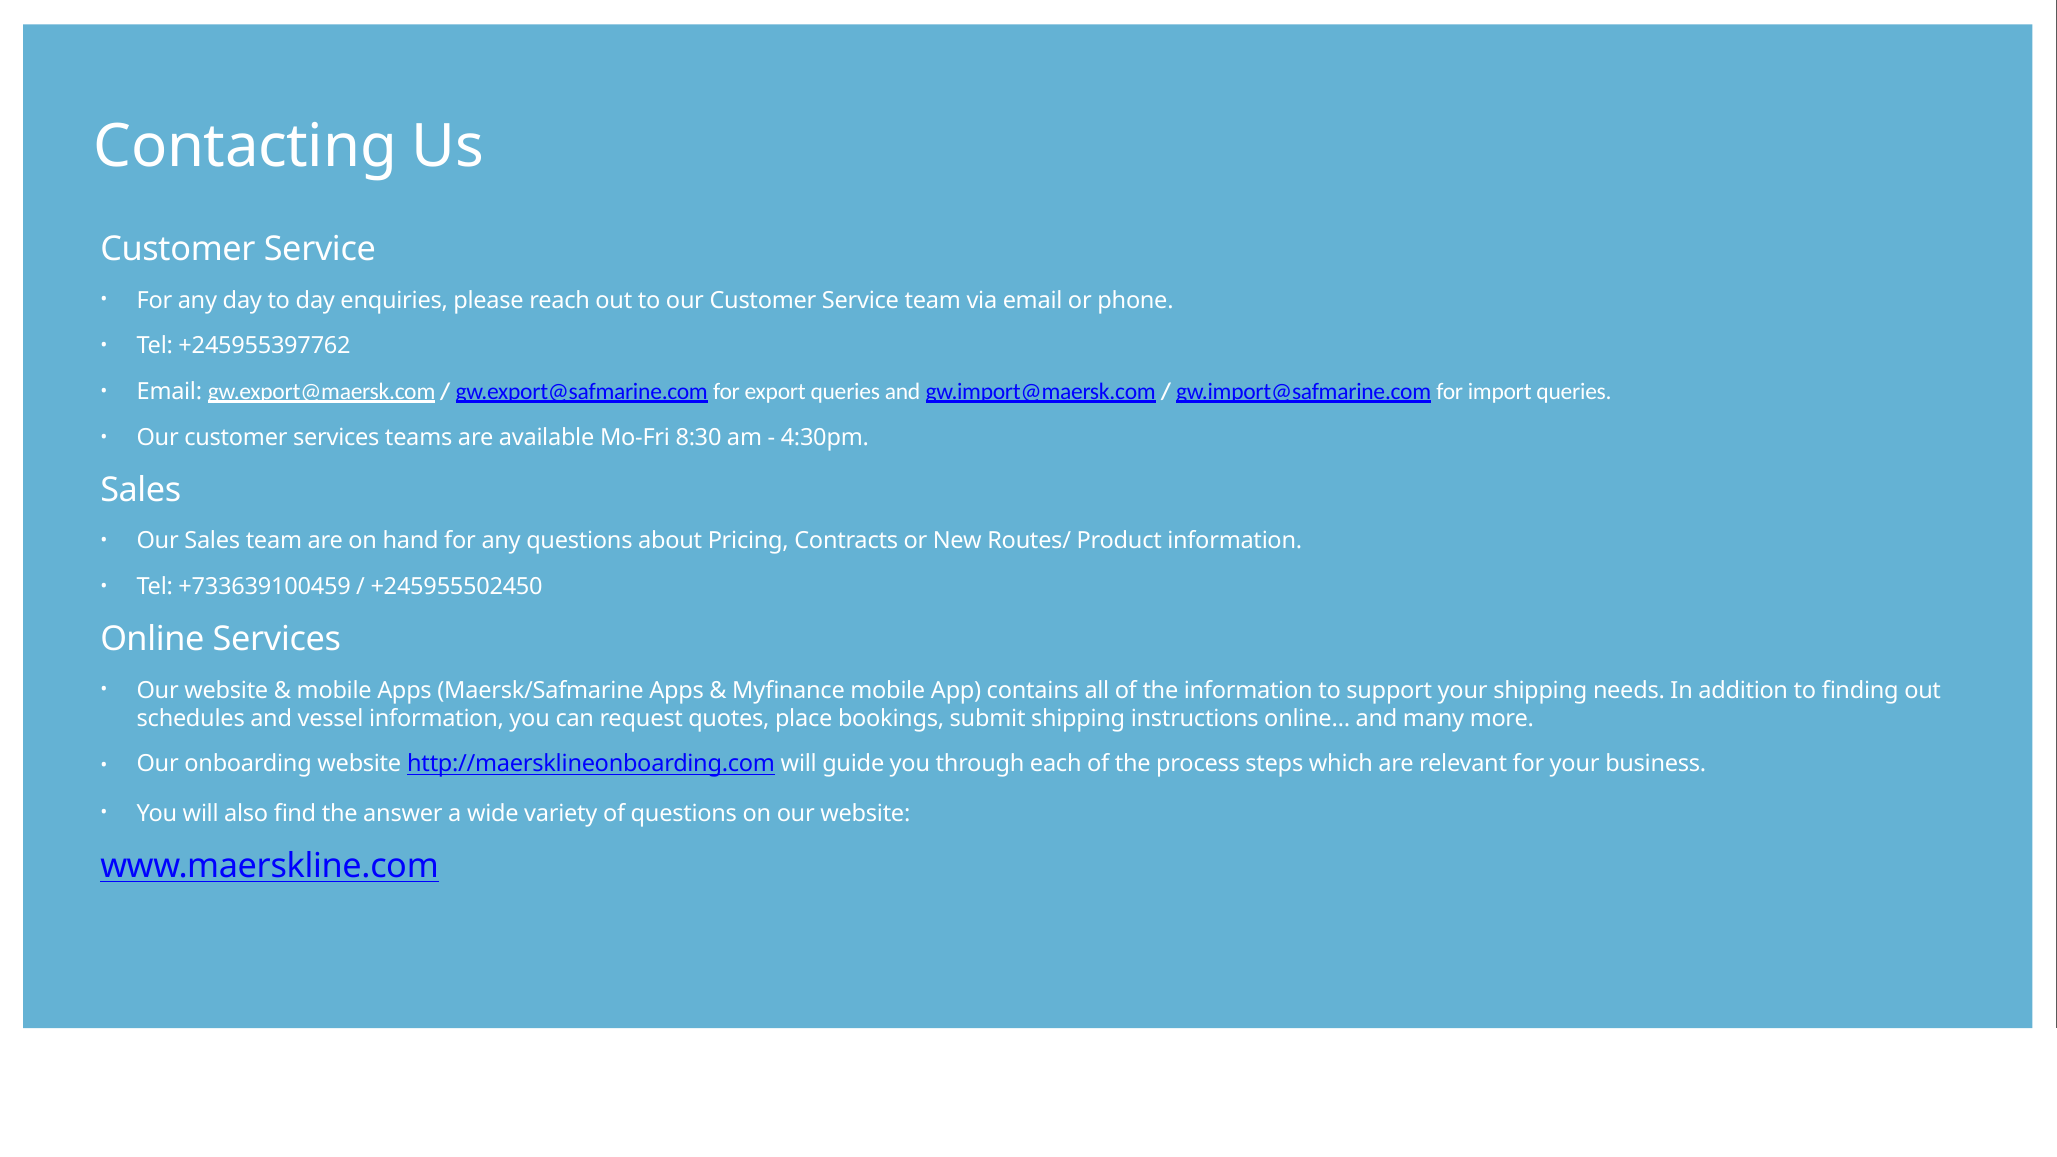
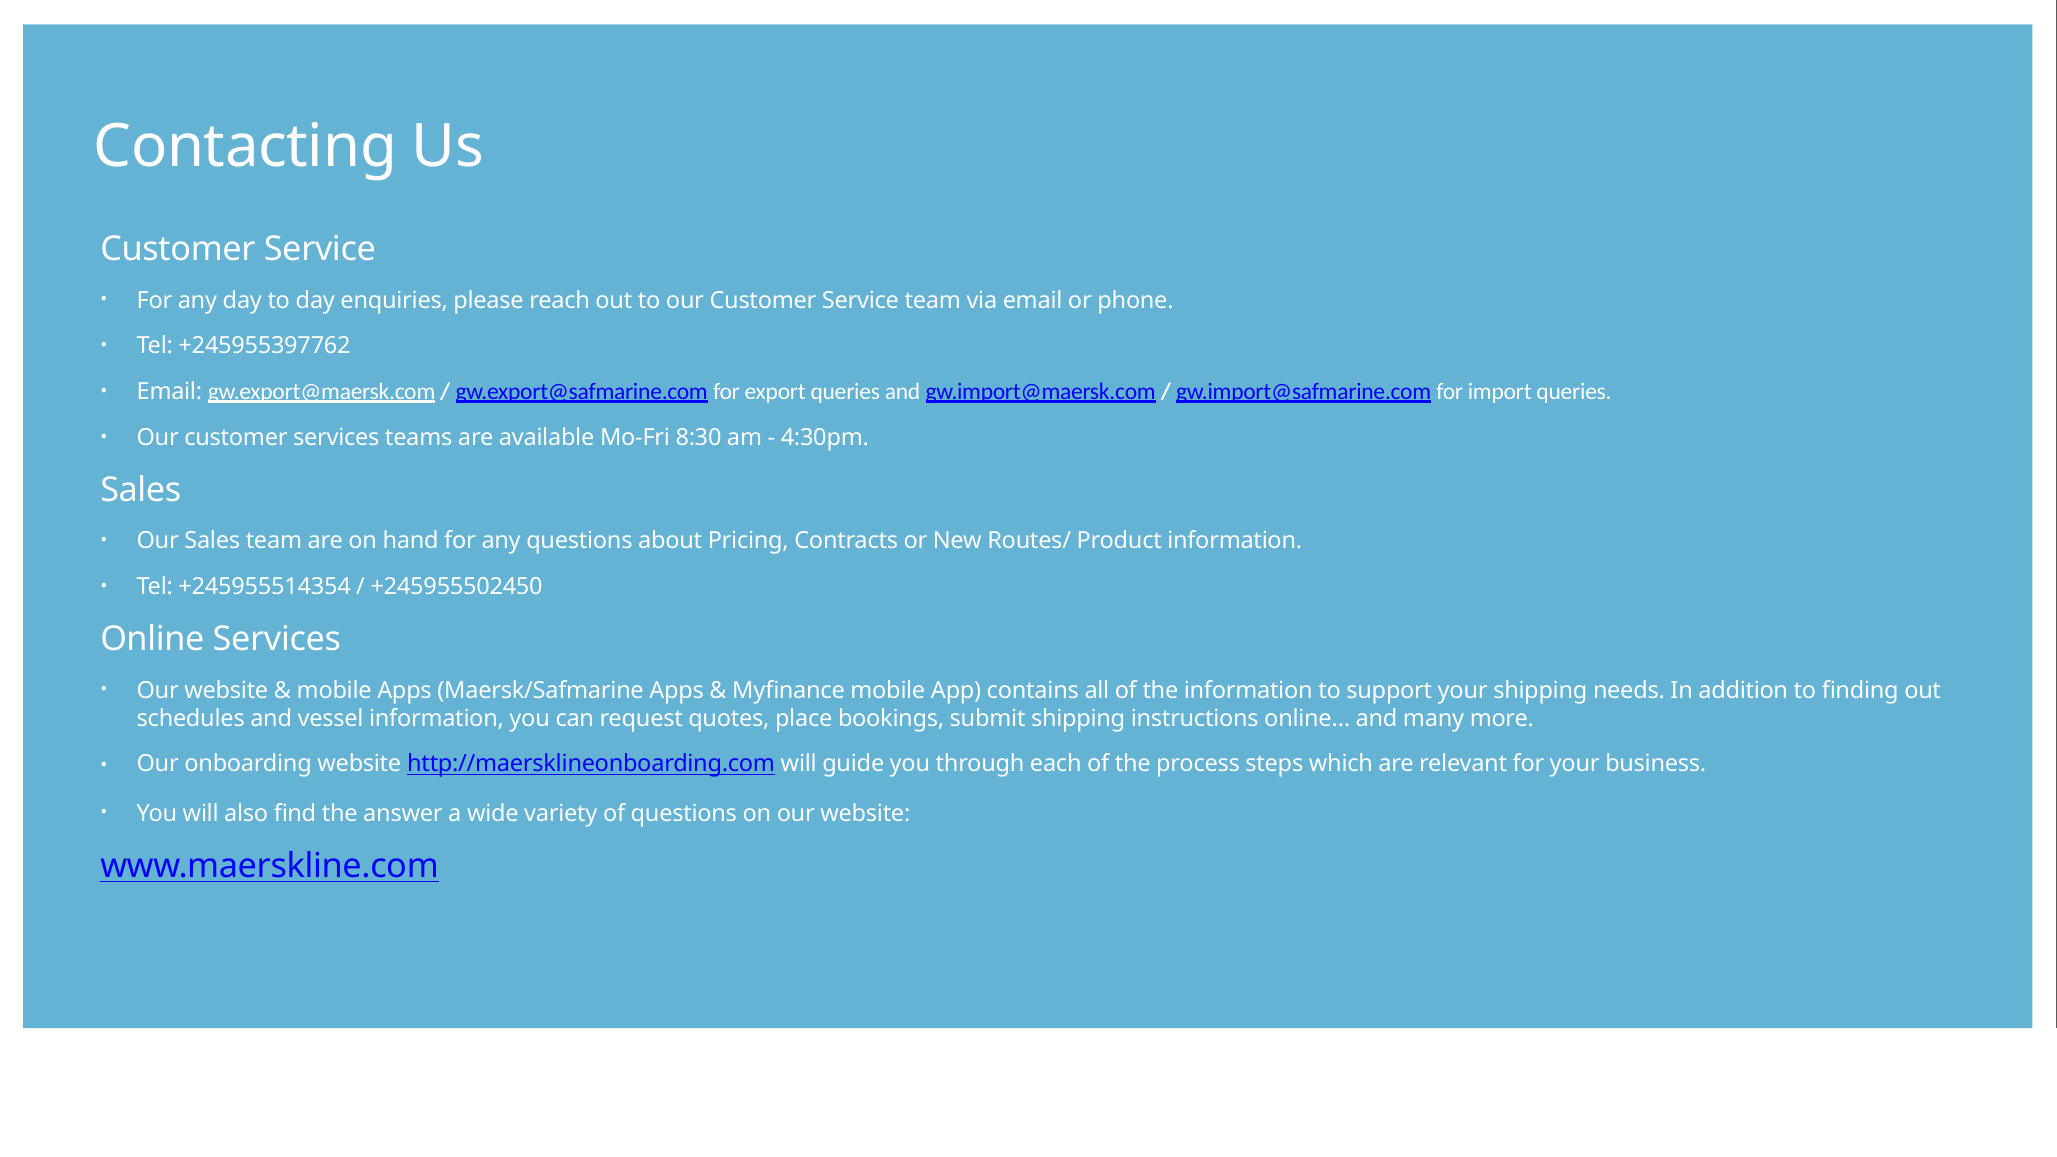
+733639100459: +733639100459 -> +245955514354 (265, 587)
